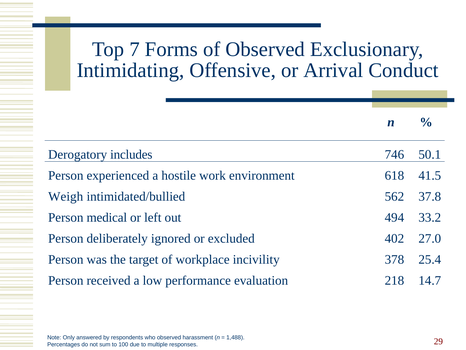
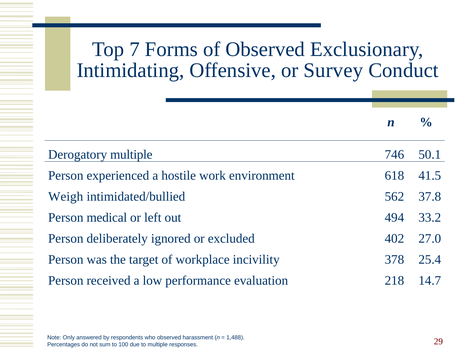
Arrival: Arrival -> Survey (333, 70)
Derogatory includes: includes -> multiple (131, 154)
